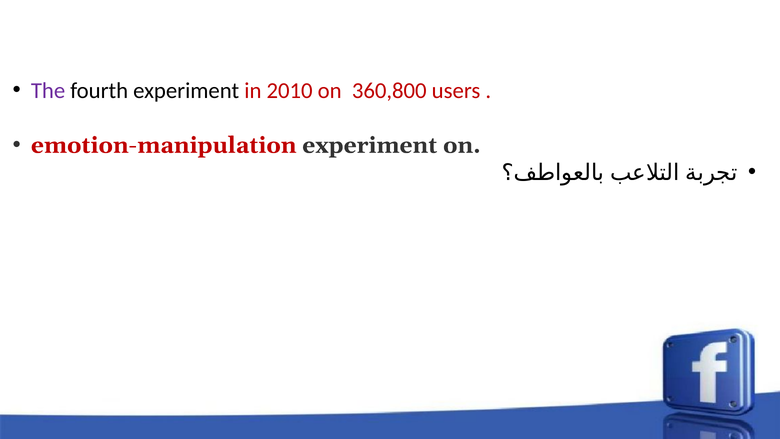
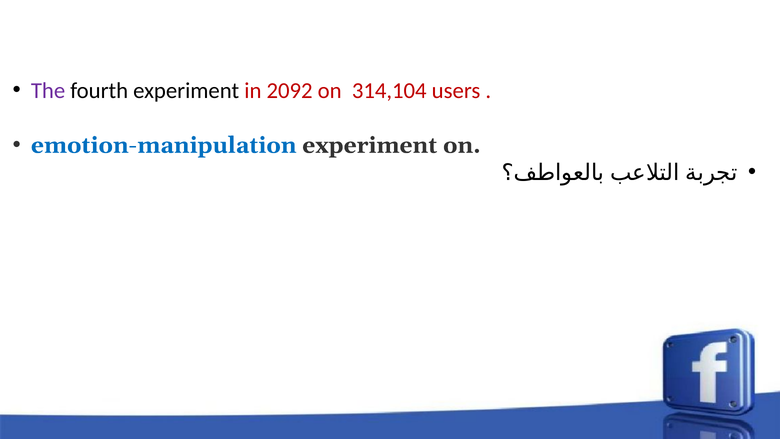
2010: 2010 -> 2092 (290, 91)
360,800: 360,800 -> 314,104 (389, 91)
emotion-manipulation colour: red -> blue (164, 145)
